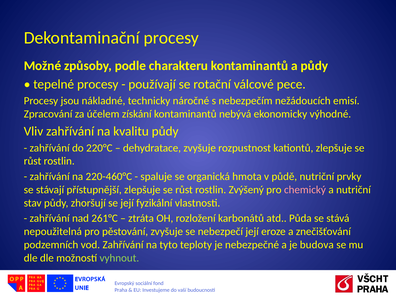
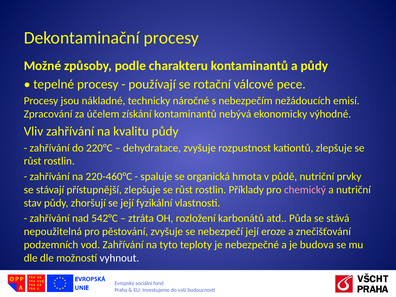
Zvýšený: Zvýšený -> Příklady (246, 190)
261°C: 261°C -> 542°C (105, 218)
vyhnout colour: light green -> white (119, 258)
